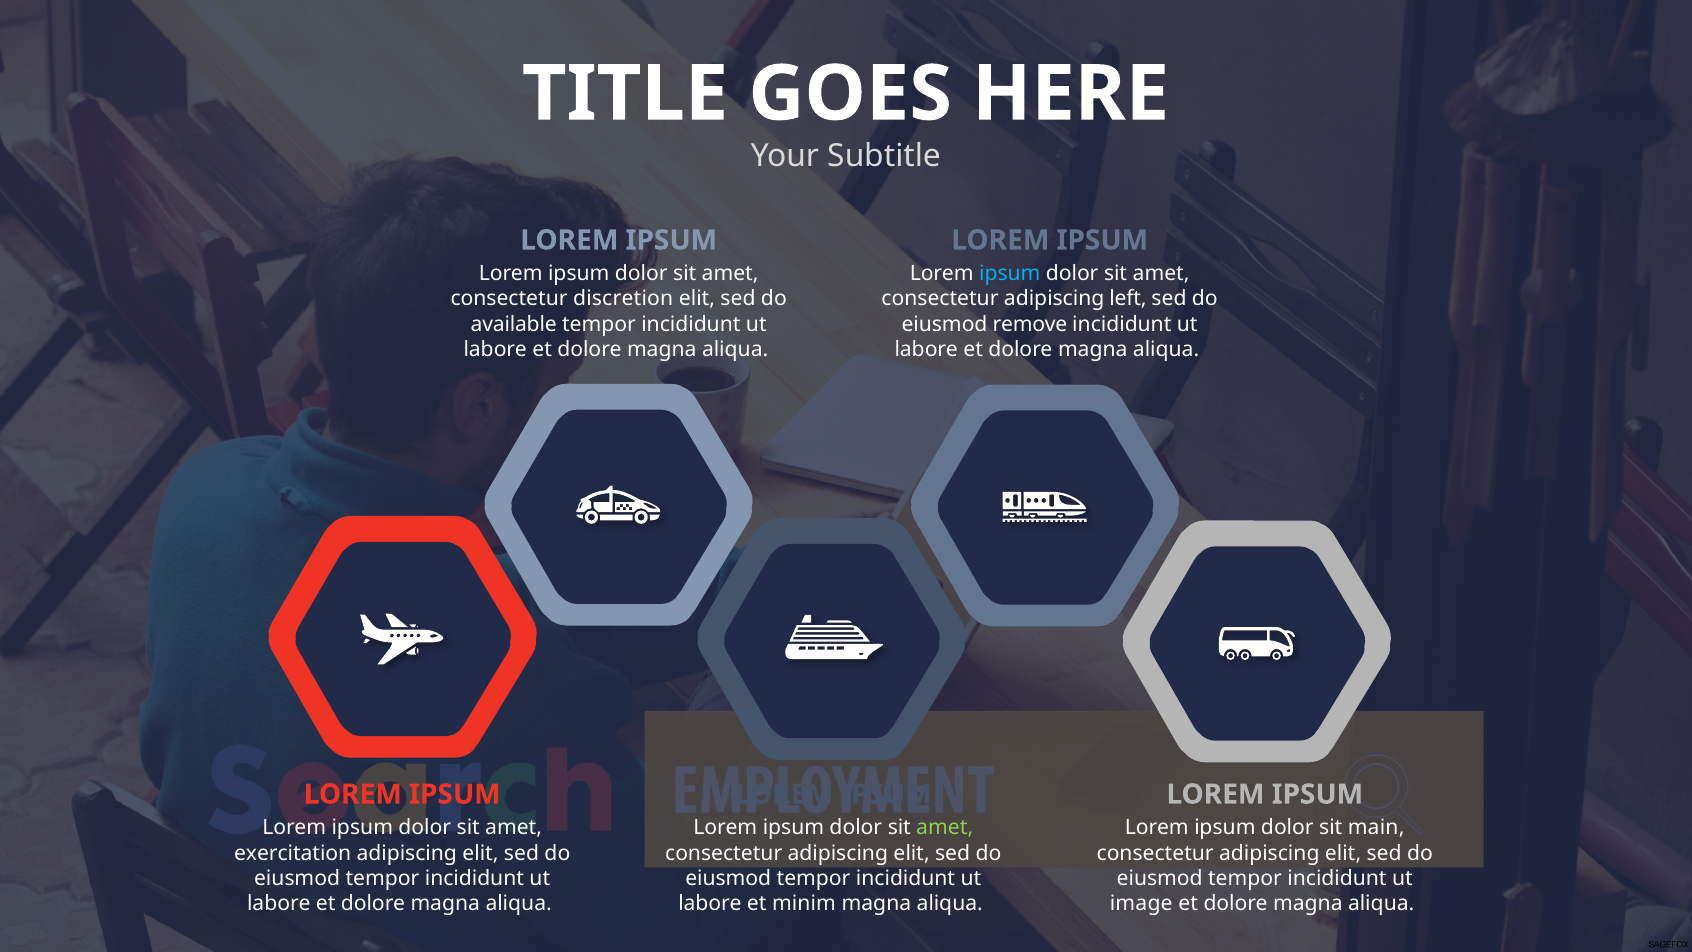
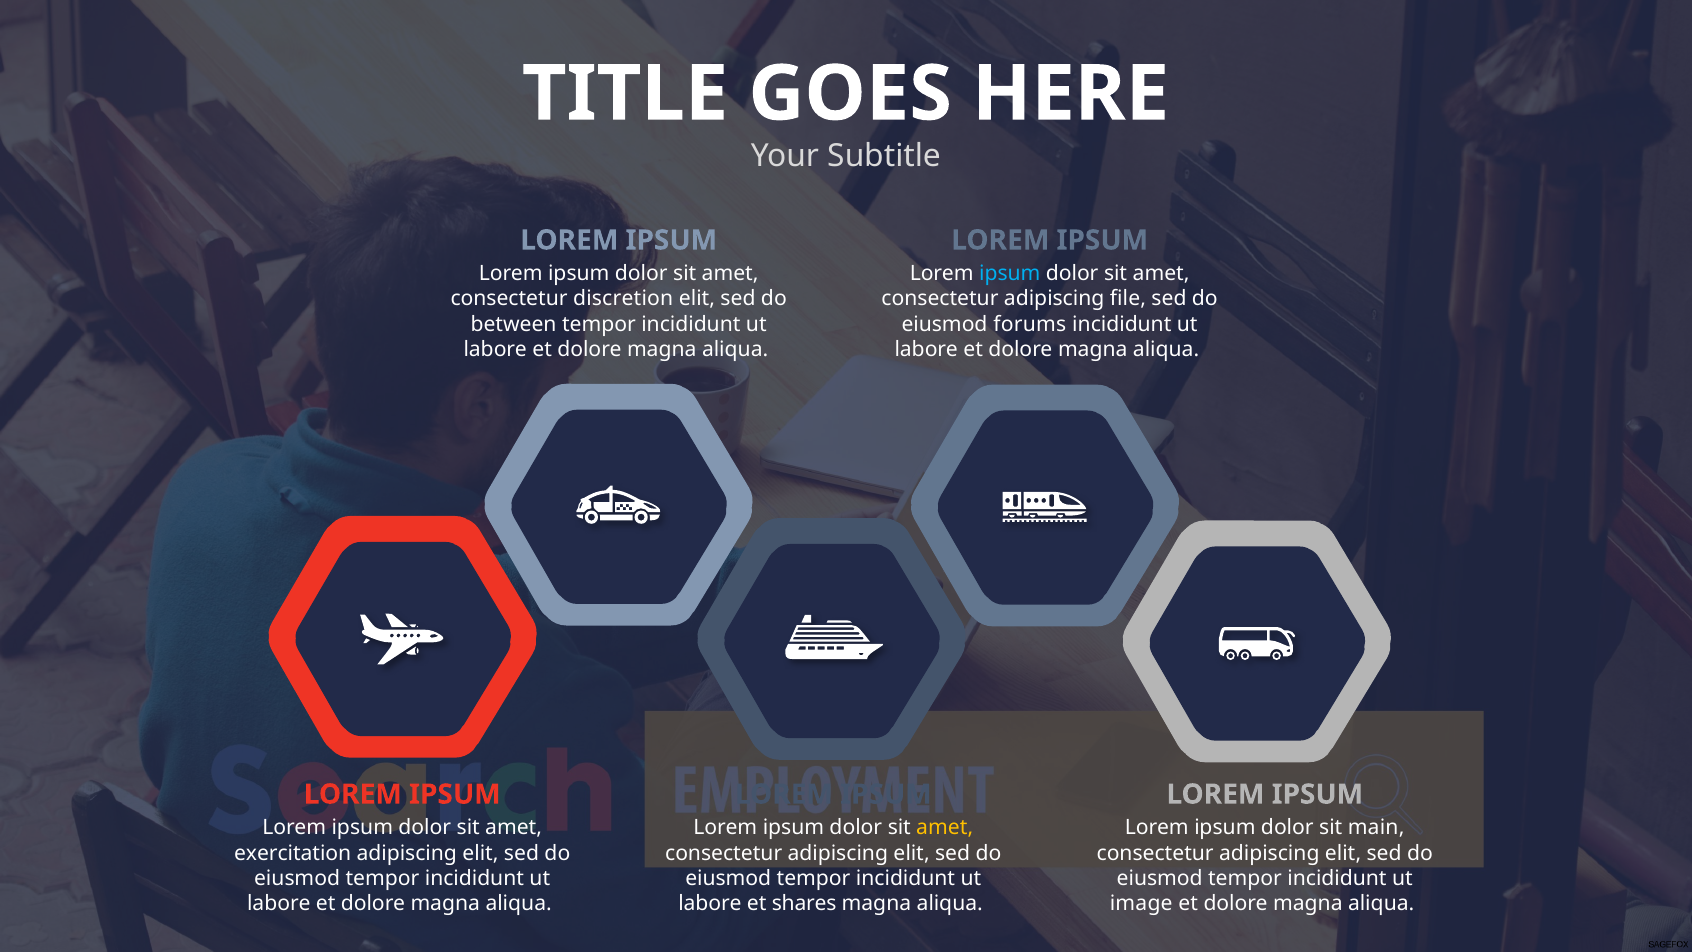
left: left -> file (1128, 299)
available: available -> between (514, 324)
remove: remove -> forums (1030, 324)
amet colour: light green -> yellow (945, 827)
minim: minim -> shares (804, 904)
